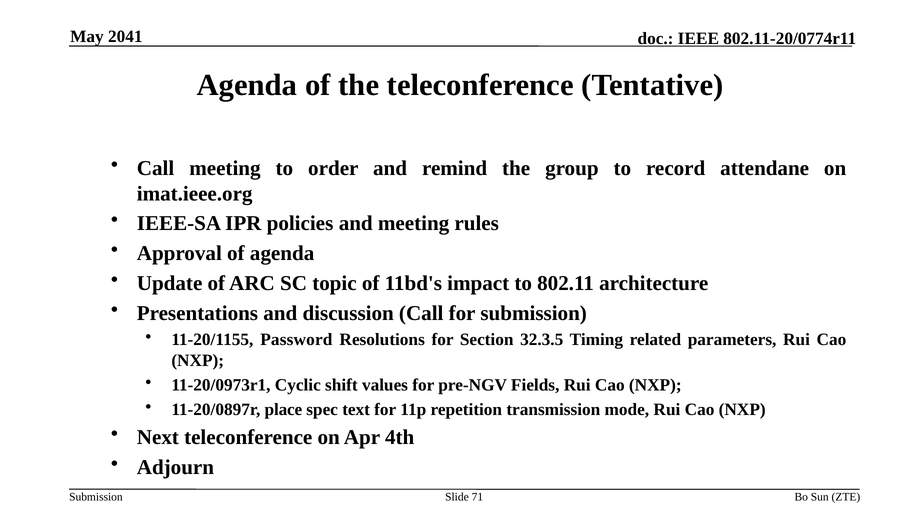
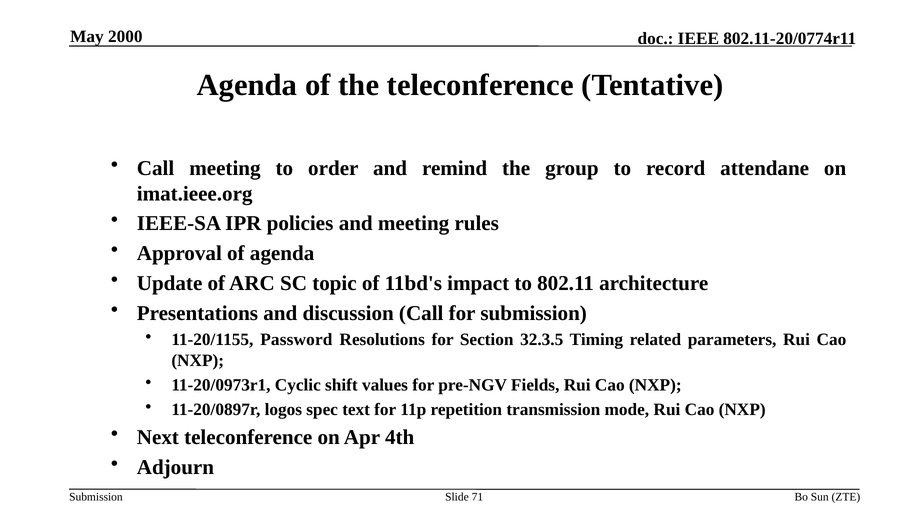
2041: 2041 -> 2000 (125, 37)
place: place -> logos (283, 410)
